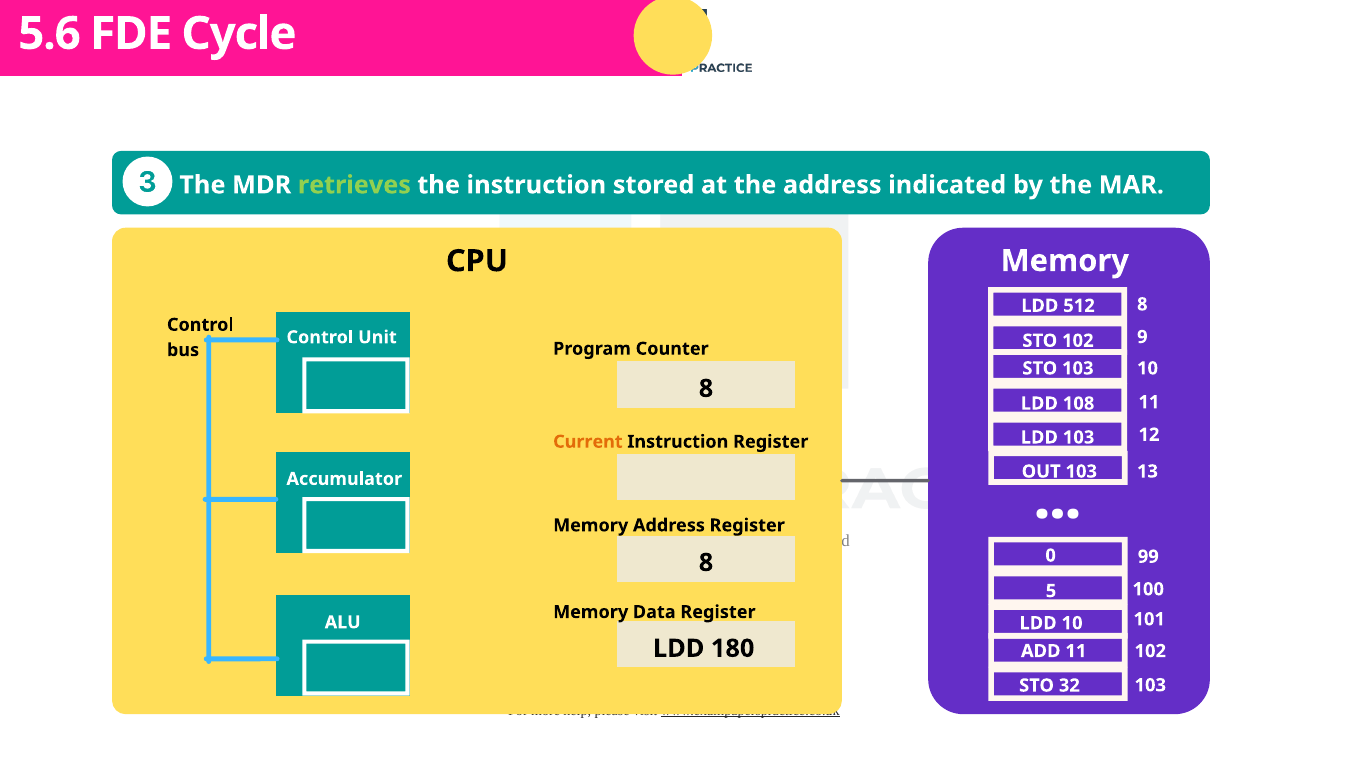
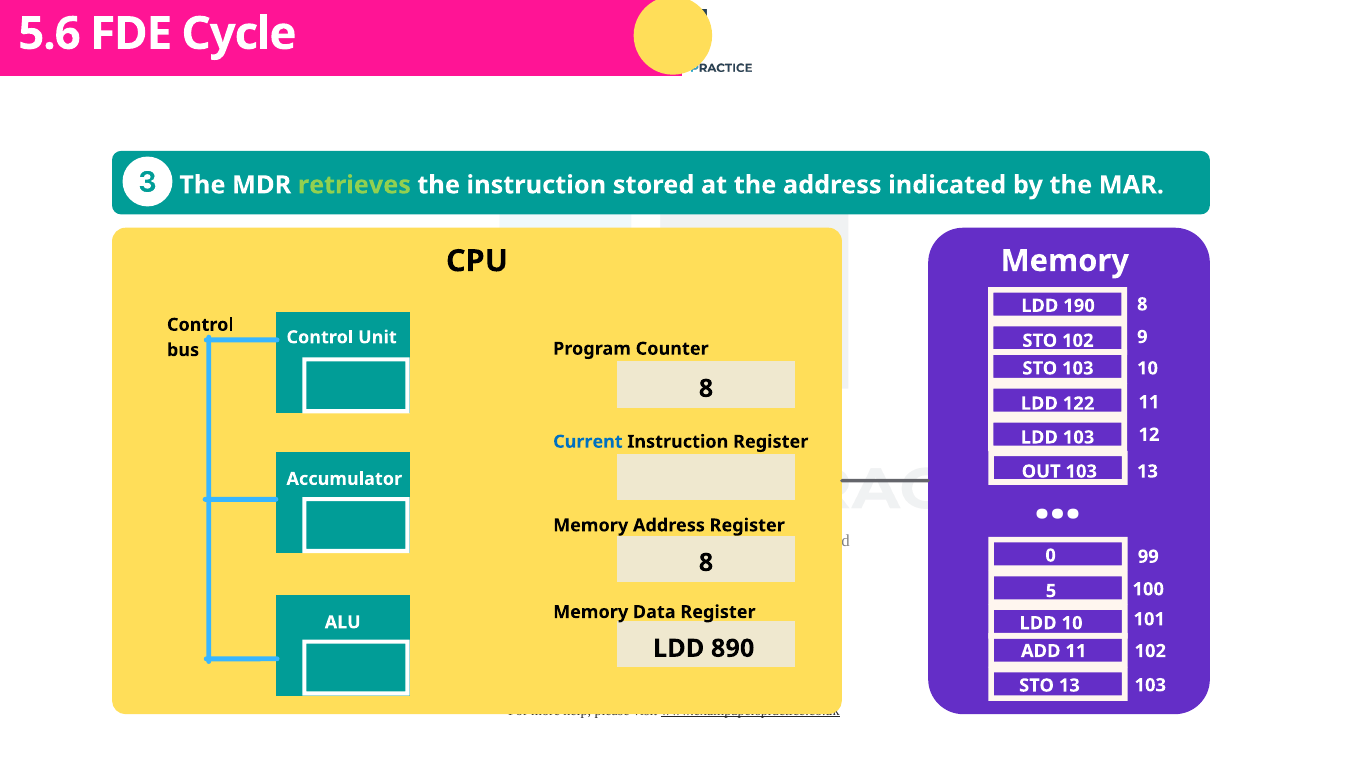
512: 512 -> 190 (1079, 306)
108: 108 -> 122 (1079, 404)
Current colour: orange -> blue (588, 442)
180: 180 -> 890 (733, 649)
STO 32: 32 -> 13 (1069, 686)
